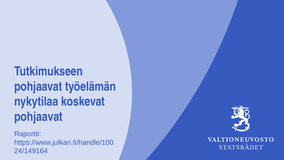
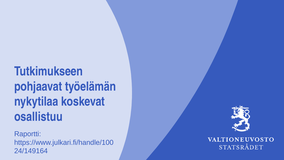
pohjaavat: pohjaavat -> osallistuu (38, 117)
